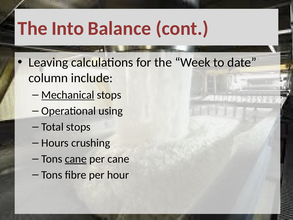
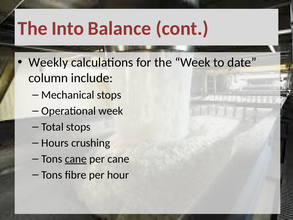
Leaving: Leaving -> Weekly (48, 62)
Mechanical underline: present -> none (68, 95)
Operational using: using -> week (111, 111)
